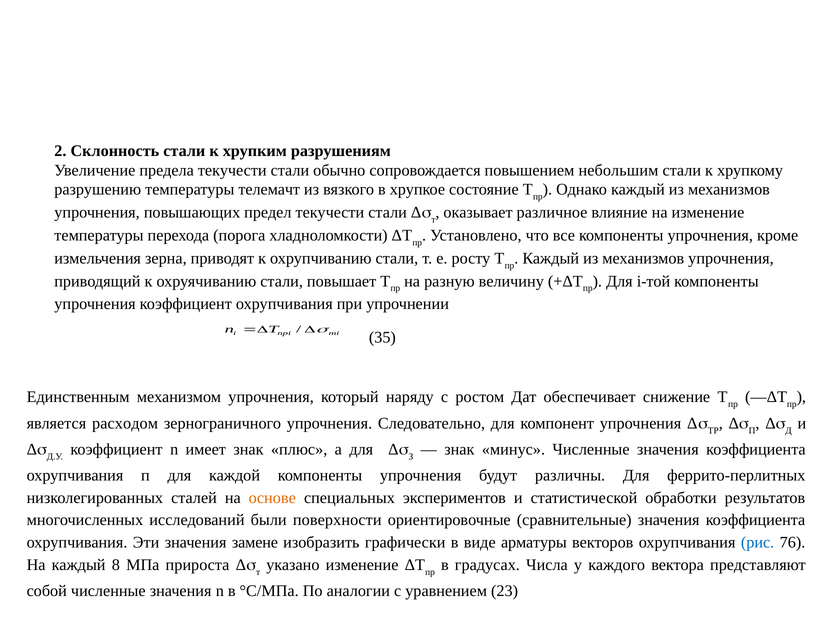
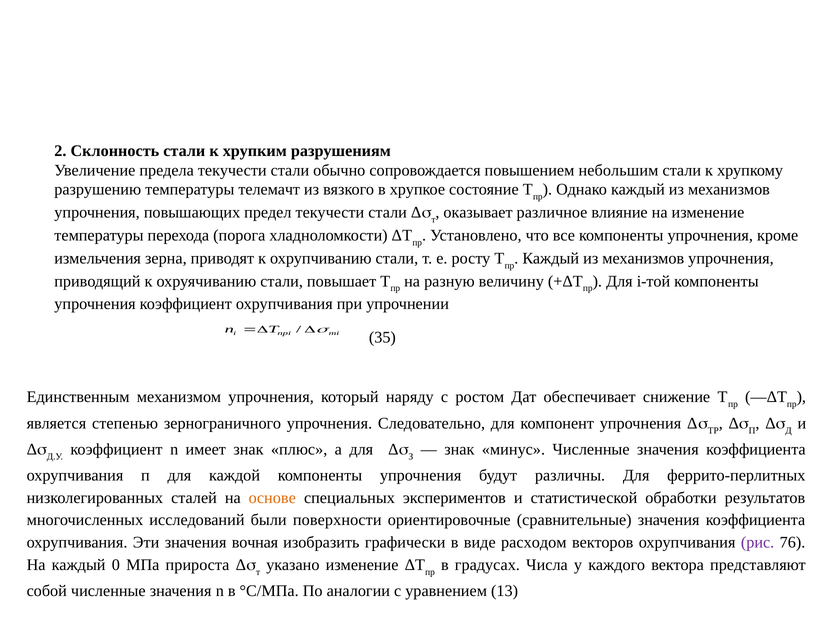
расходом: расходом -> степенью (125, 423)
замене: замене -> вочная (255, 542)
арматуры: арматуры -> расходом (534, 542)
рис colour: blue -> purple (758, 542)
8: 8 -> 0 (116, 565)
23: 23 -> 13 (505, 591)
